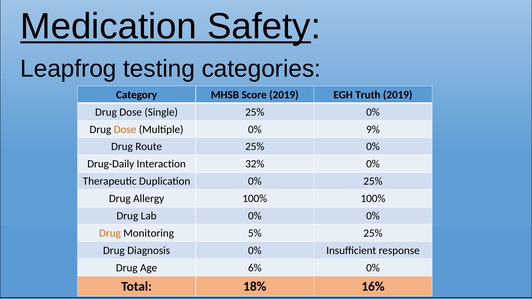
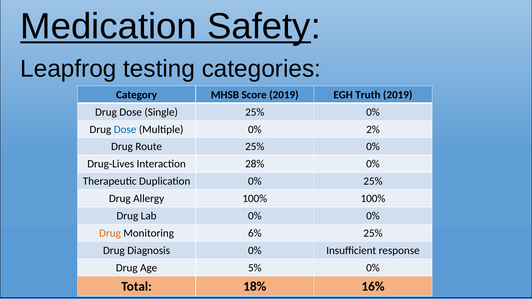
Dose colour: orange -> blue (125, 129)
9%: 9% -> 2% (373, 129)
Drug-Daily: Drug-Daily -> Drug-Lives (111, 164)
32%: 32% -> 28% (255, 164)
5%: 5% -> 6% (255, 233)
6%: 6% -> 5% (255, 268)
